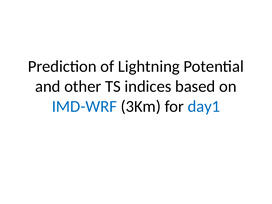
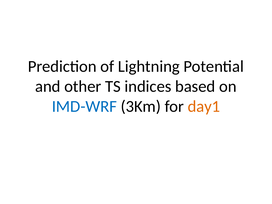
day1 colour: blue -> orange (204, 106)
